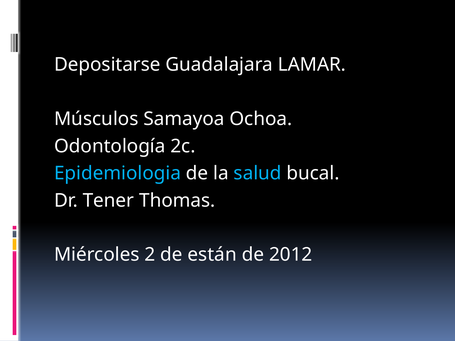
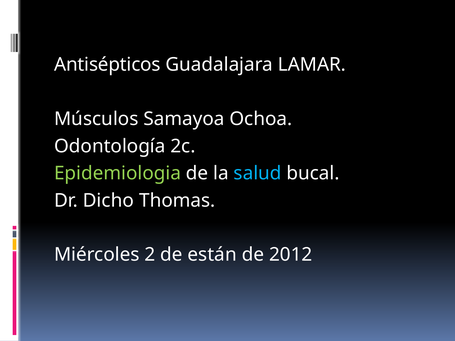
Depositarse: Depositarse -> Antisépticos (107, 65)
Epidemiologia colour: light blue -> light green (118, 173)
Tener: Tener -> Dicho (108, 201)
